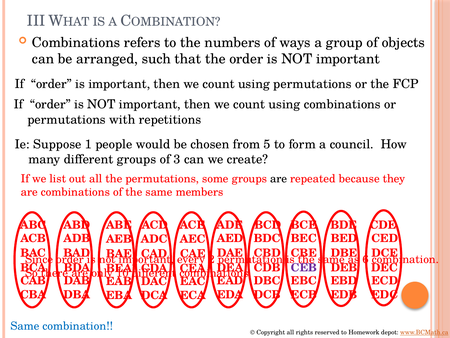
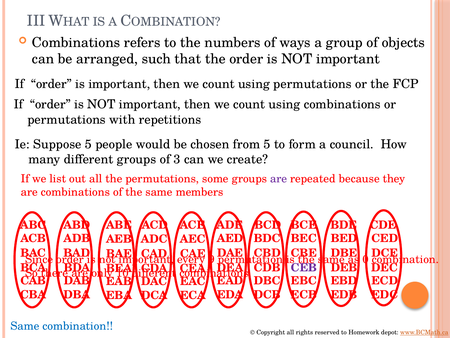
Suppose 1: 1 -> 5 (88, 144)
are colour: black -> purple (279, 178)
2: 2 -> 9 (211, 259)
6: 6 -> 0 (366, 259)
